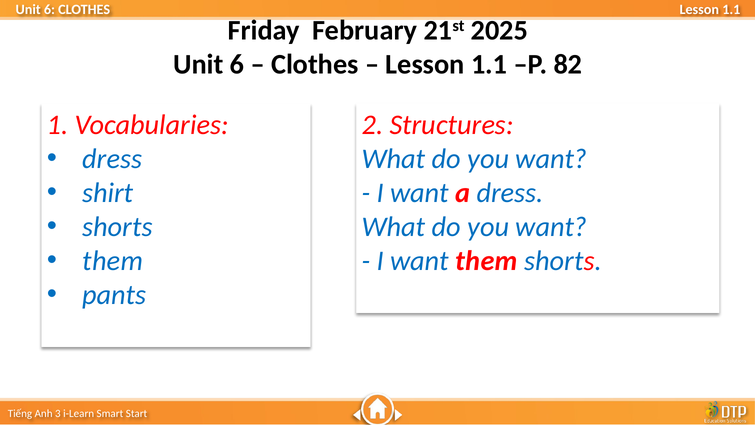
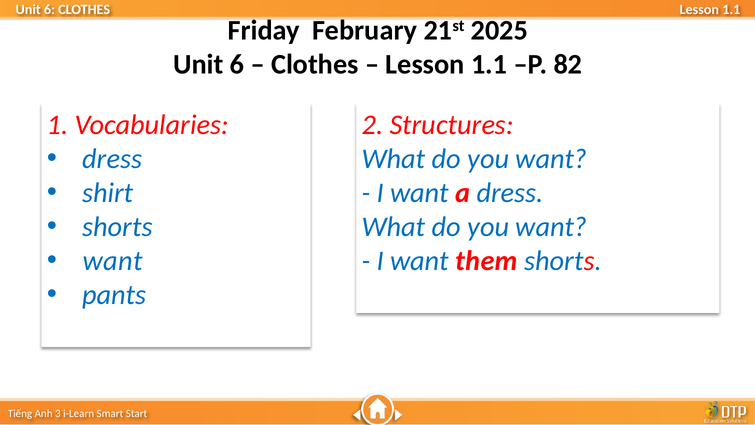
them: them -> want (113, 261)
